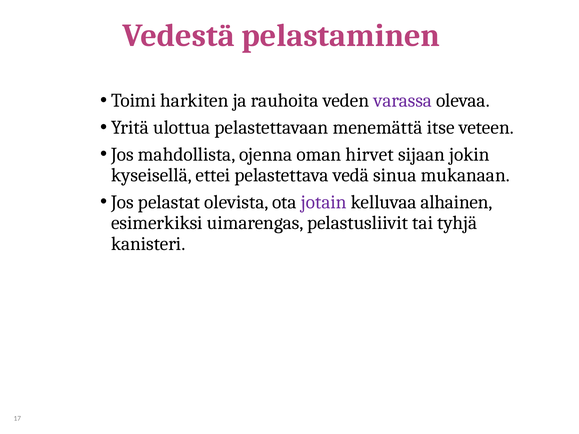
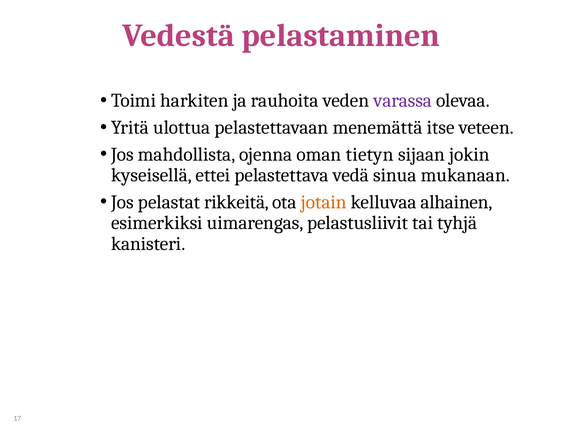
hirvet: hirvet -> tietyn (370, 154)
olevista: olevista -> rikkeitä (236, 202)
jotain colour: purple -> orange (324, 202)
